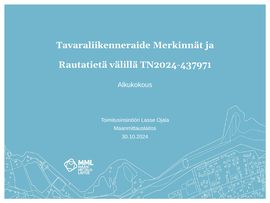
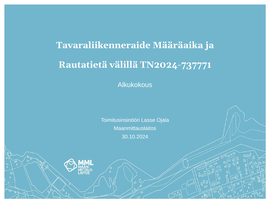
Merkinnät: Merkinnät -> Määräaika (178, 45)
TN2024-437971: TN2024-437971 -> TN2024-737771 (176, 65)
